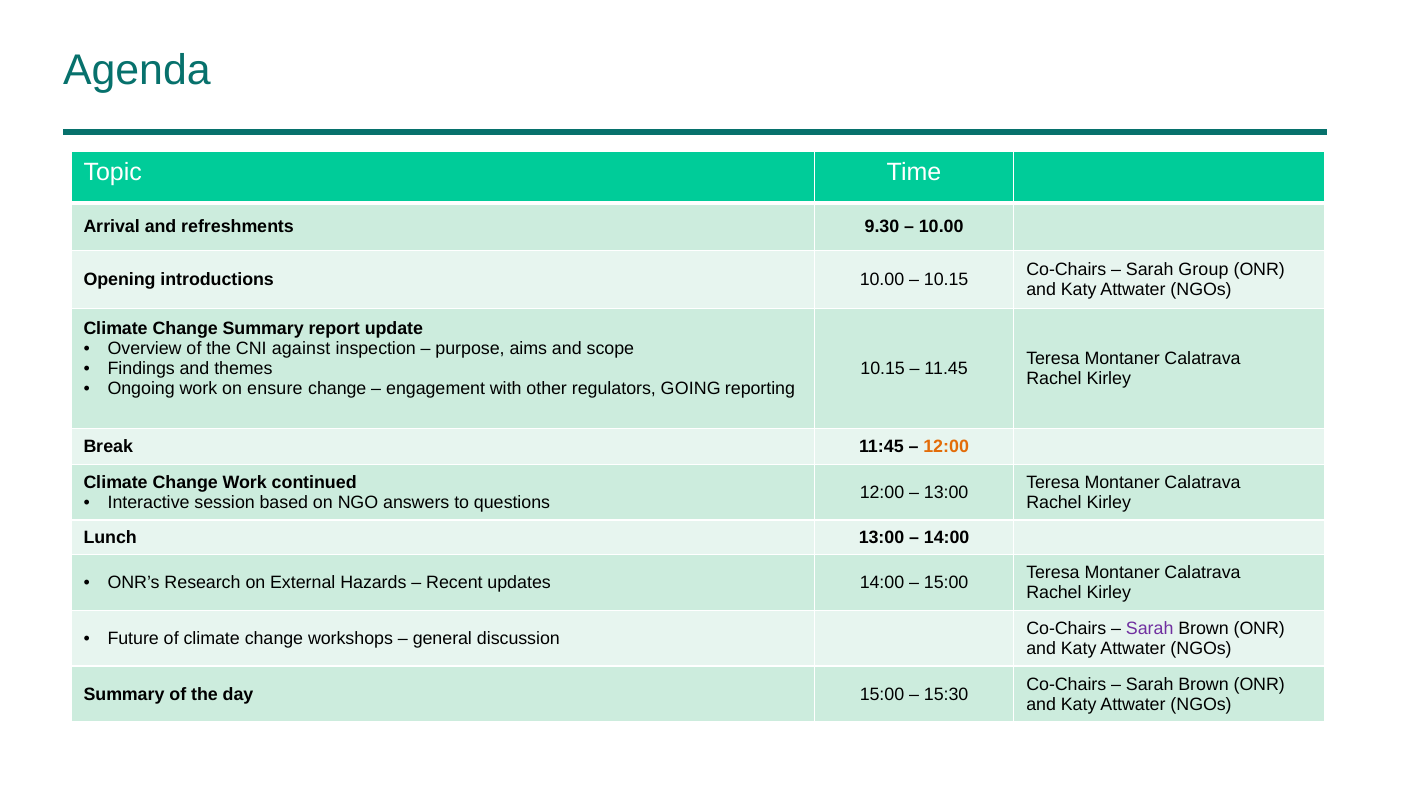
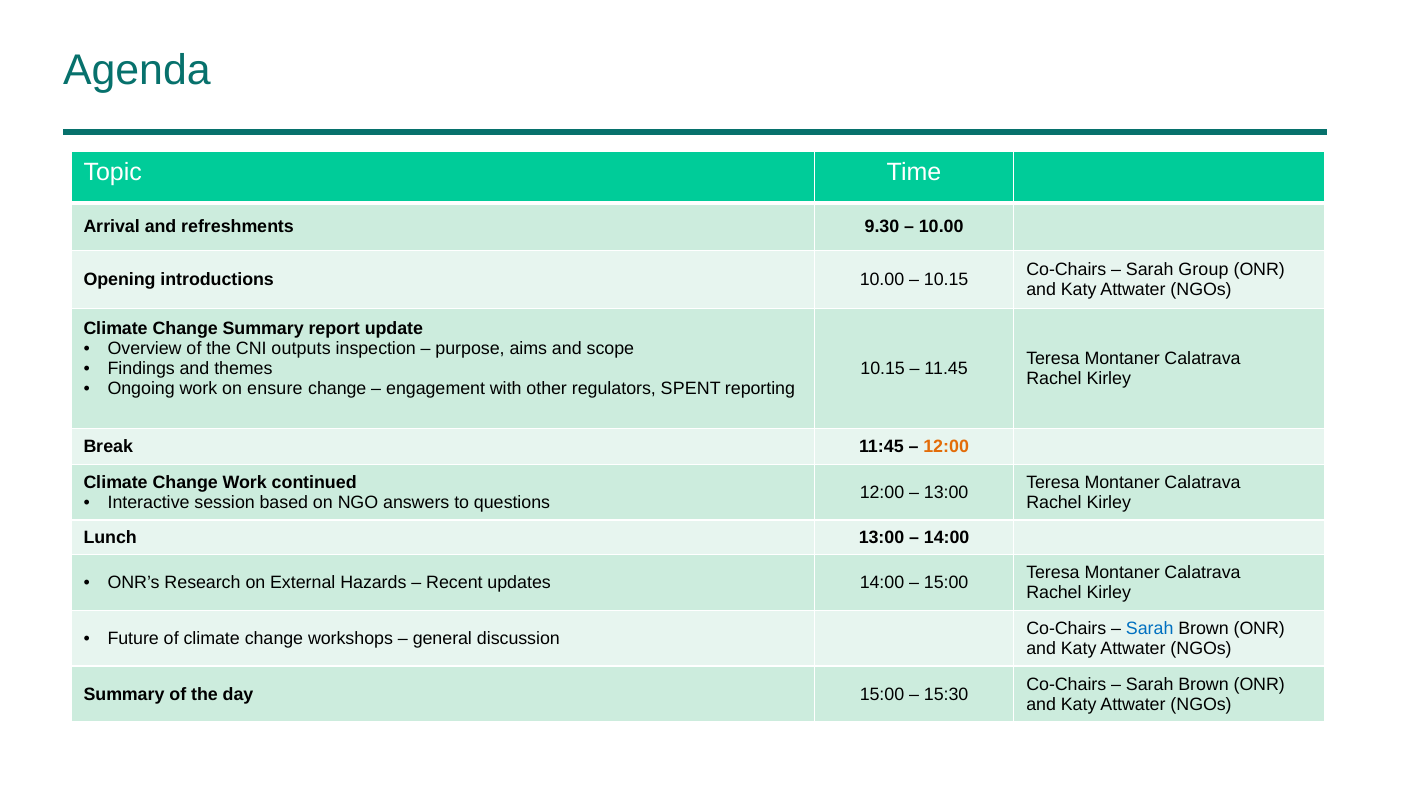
against: against -> outputs (301, 349)
GOING: GOING -> SPENT (691, 388)
Sarah colour: purple -> blue (1150, 628)
